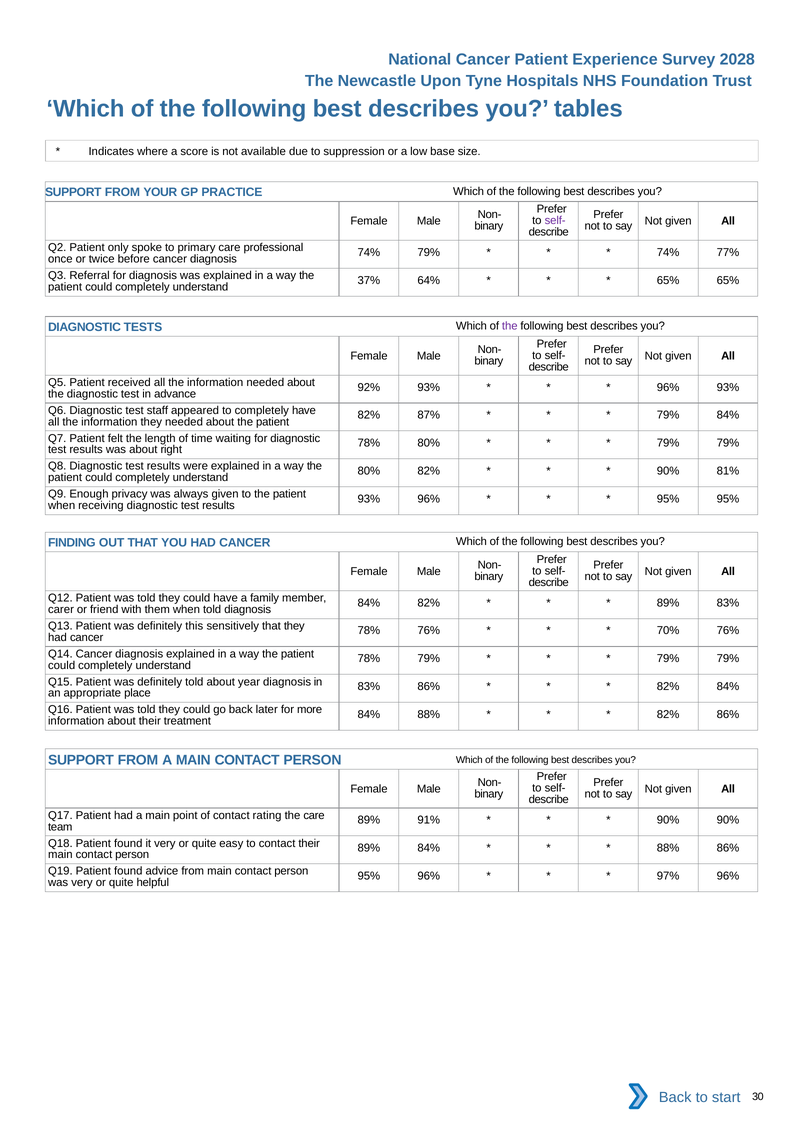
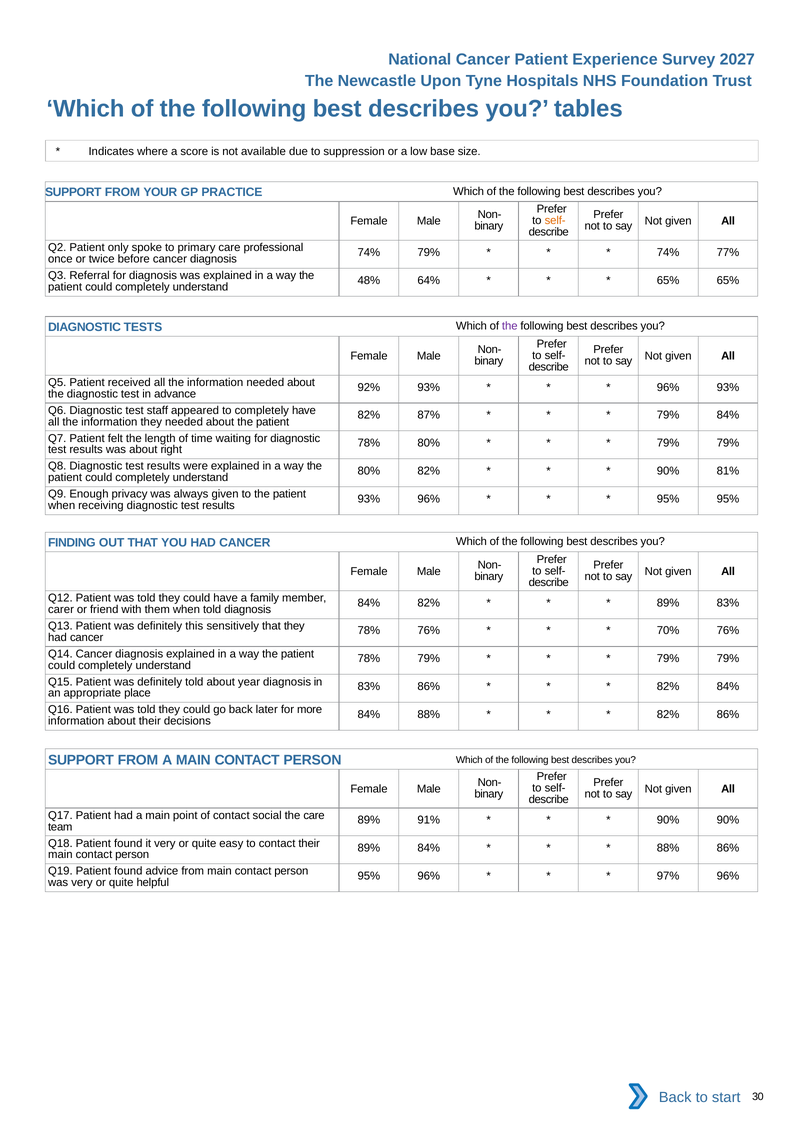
2028: 2028 -> 2027 (737, 59)
self- colour: purple -> orange (555, 220)
37%: 37% -> 48% (369, 280)
treatment: treatment -> decisions (187, 721)
rating: rating -> social (267, 815)
